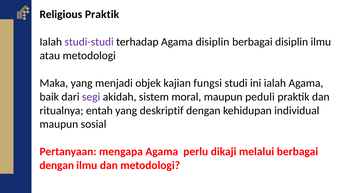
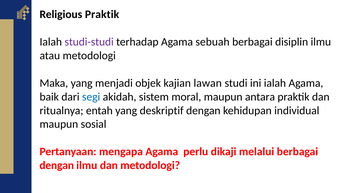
Agama disiplin: disiplin -> sebuah (213, 42)
fungsi: fungsi -> lawan (208, 83)
segi colour: purple -> blue (91, 97)
peduli: peduli -> antara (260, 97)
